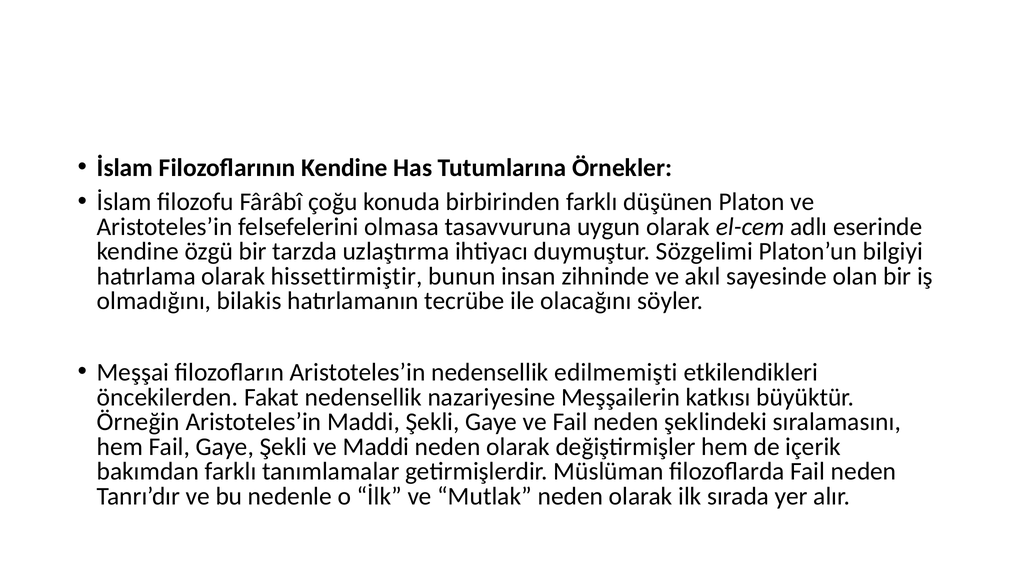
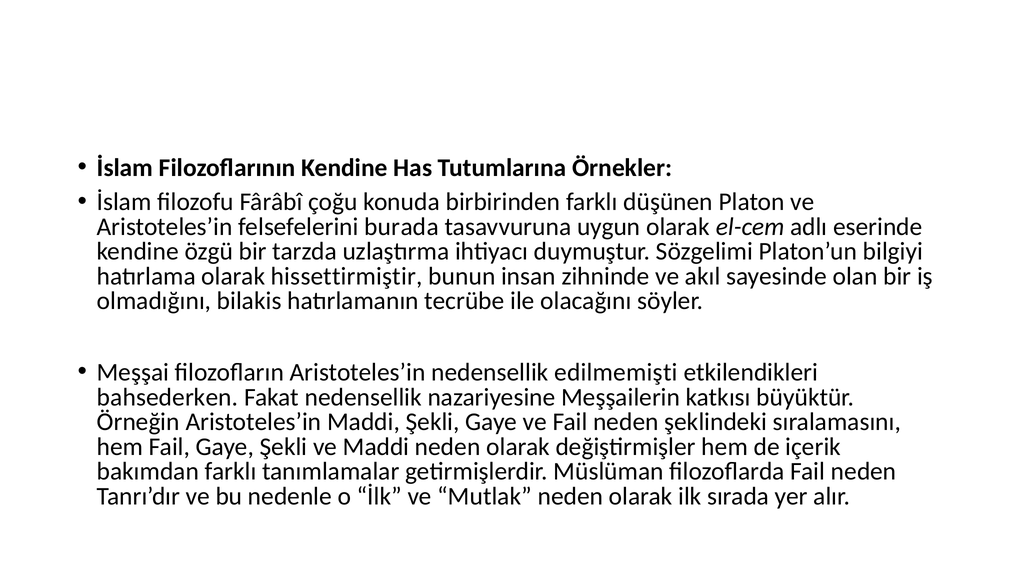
olmasa: olmasa -> burada (402, 227)
öncekilerden: öncekilerden -> bahsederken (168, 397)
